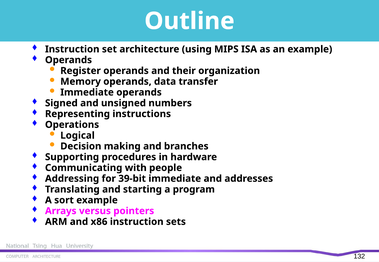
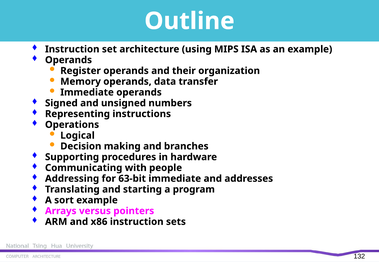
39-bit: 39-bit -> 63-bit (132, 179)
